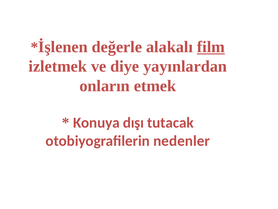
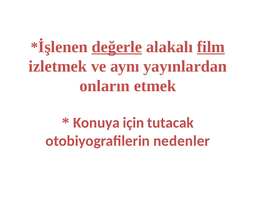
değerle underline: none -> present (117, 47)
diye: diye -> aynı (125, 66)
dışı: dışı -> için (133, 122)
